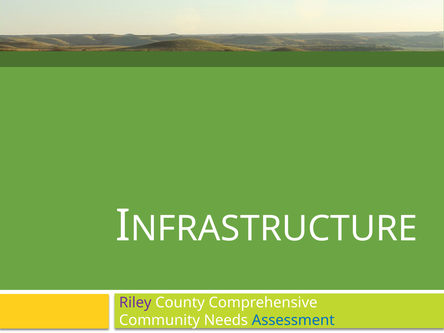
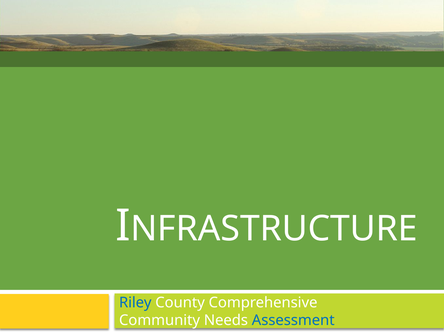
Riley colour: purple -> blue (135, 303)
